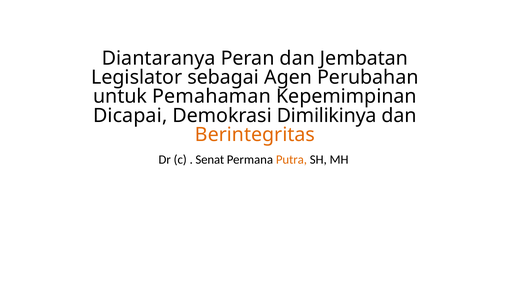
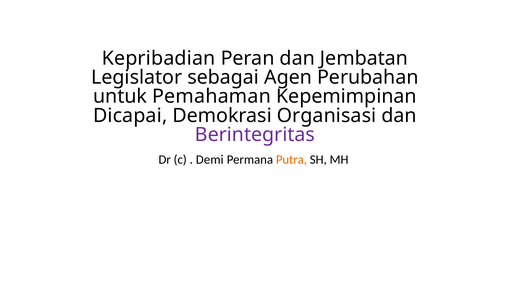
Diantaranya: Diantaranya -> Kepribadian (159, 58)
Dimilikinya: Dimilikinya -> Organisasi (327, 116)
Berintegritas colour: orange -> purple (255, 135)
Senat: Senat -> Demi (210, 159)
